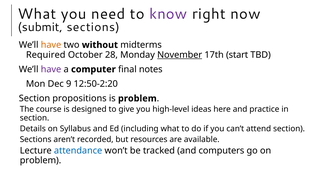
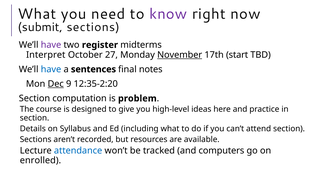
have colour: orange -> purple (51, 45)
without: without -> register (100, 45)
Required: Required -> Interpret (46, 55)
28: 28 -> 27 (111, 55)
have colour: purple -> blue (51, 69)
computer: computer -> sentences (93, 69)
Dec underline: none -> present (56, 84)
12:50-2:20: 12:50-2:20 -> 12:35-2:20 (96, 84)
propositions: propositions -> computation (80, 98)
problem: problem -> enrolled (40, 160)
